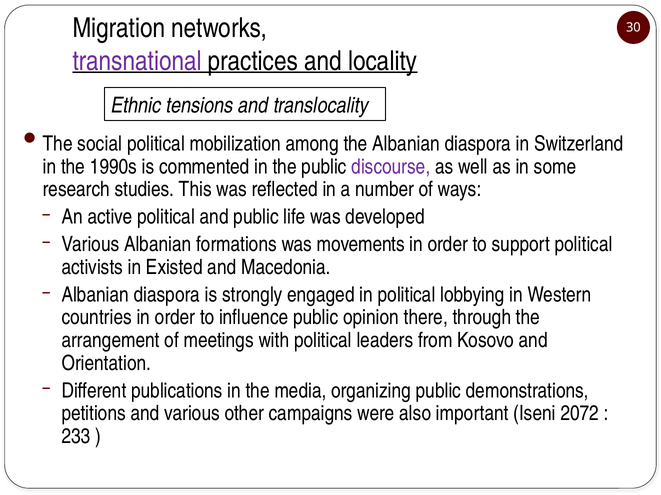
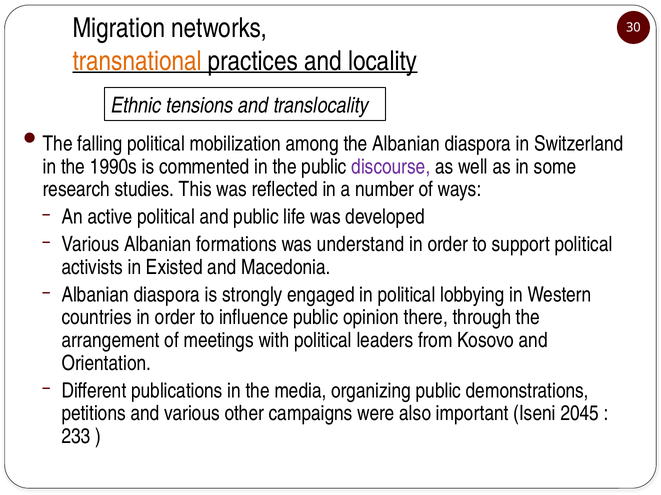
transnational colour: purple -> orange (137, 61)
social: social -> falling (100, 144)
movements: movements -> understand (361, 245)
2072: 2072 -> 2045 (580, 414)
